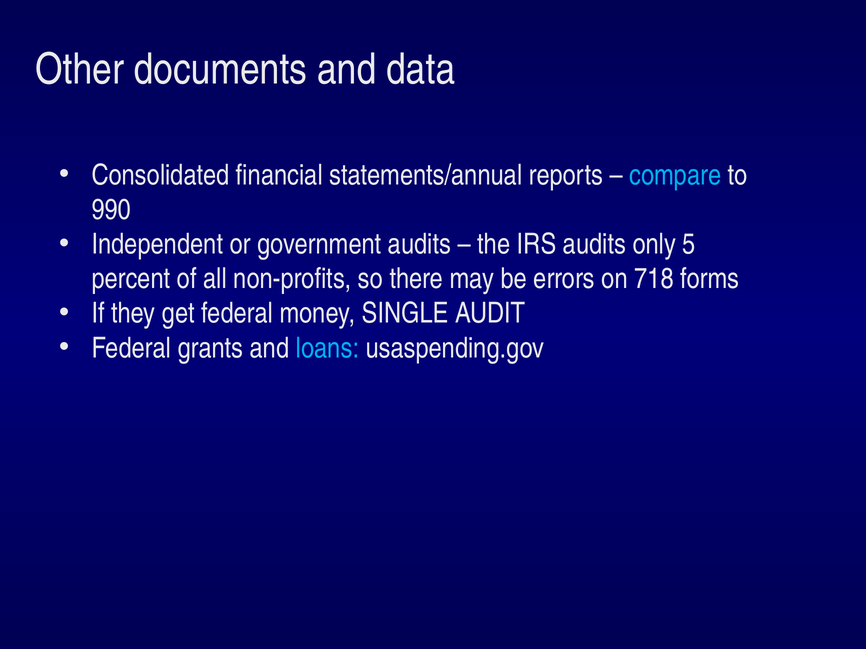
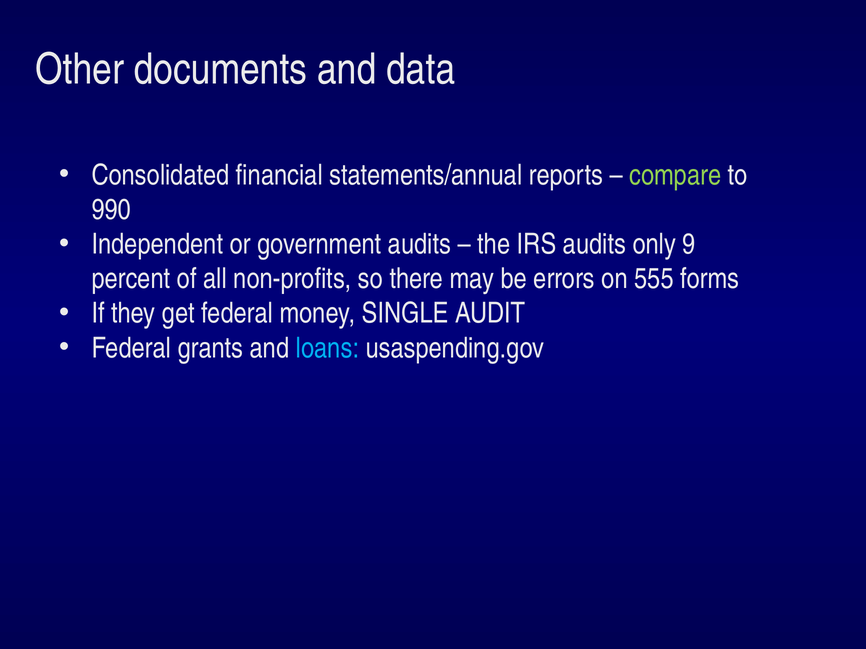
compare colour: light blue -> light green (675, 175)
5: 5 -> 9 (689, 244)
718: 718 -> 555 (654, 279)
